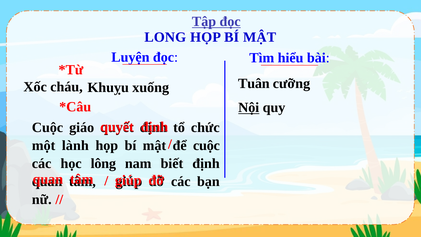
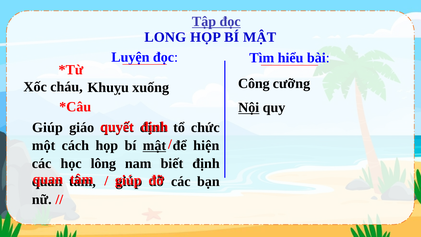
Tuân: Tuân -> Công (254, 84)
Cuộc: Cuộc -> Giúp (47, 127)
lành: lành -> cách (75, 145)
mật underline: none -> present (154, 145)
để cuộc: cuộc -> hiện (206, 145)
